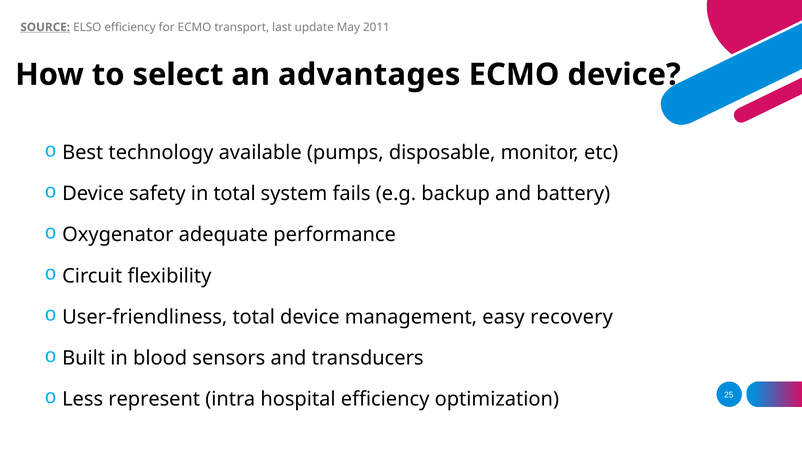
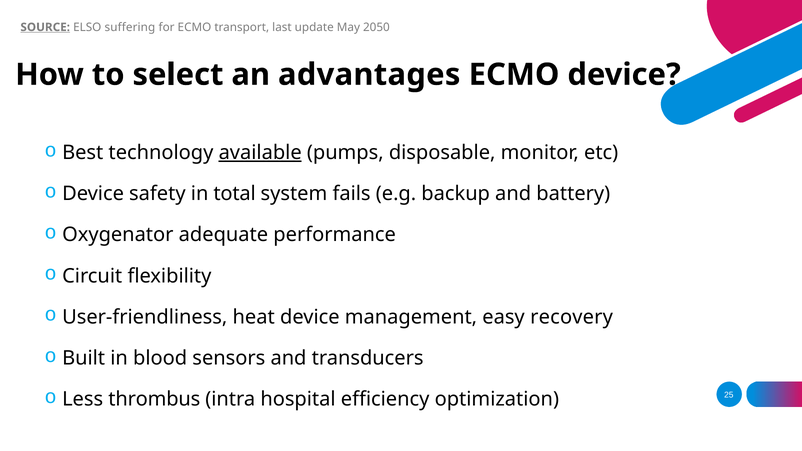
ELSO efficiency: efficiency -> suffering (130, 27)
2011: 2011 -> 2050 (376, 27)
available underline: none -> present (260, 153)
User-friendliness total: total -> heat (254, 317)
represent: represent -> thrombus (154, 399)
